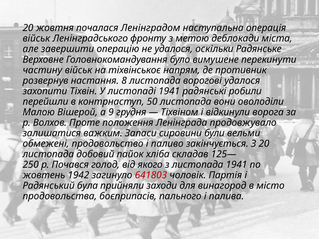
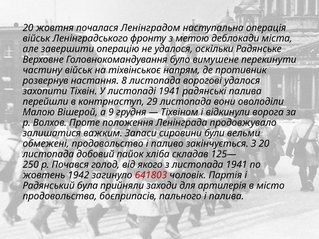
радянські робили: робили -> палива (245, 91)
50: 50 -> 29 (152, 102)
винагород: винагород -> артилерія (222, 186)
